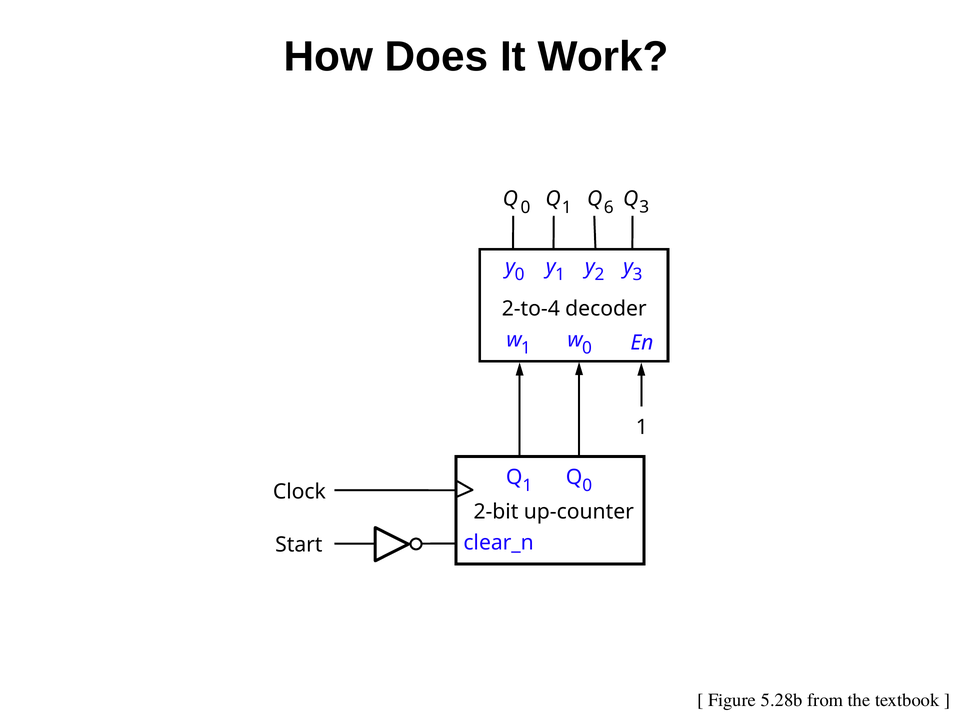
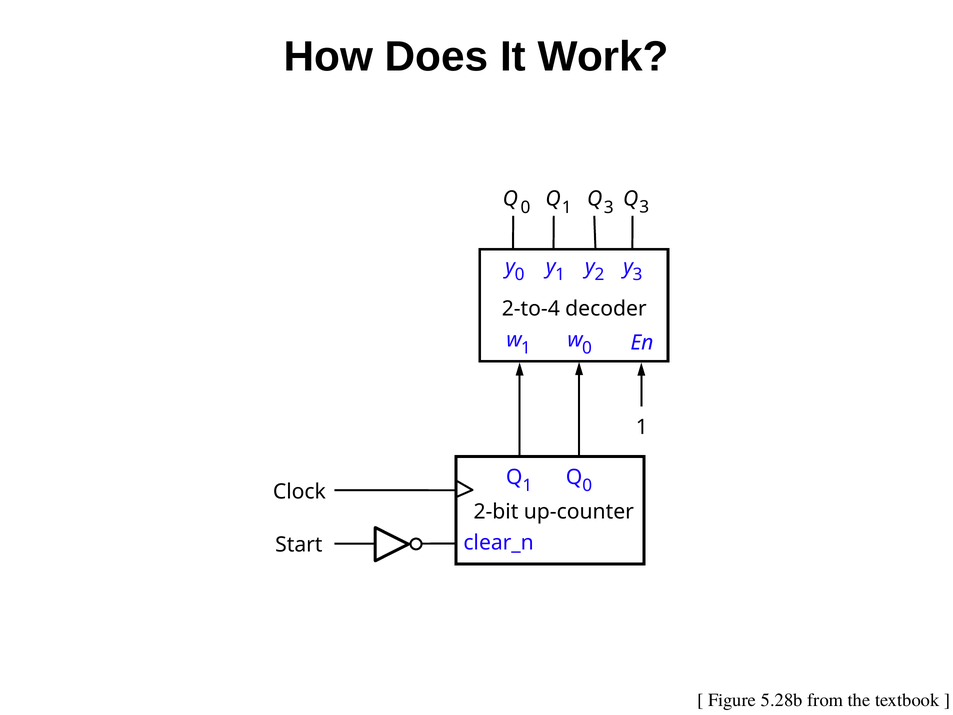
1 Q 6: 6 -> 3 (609, 208)
